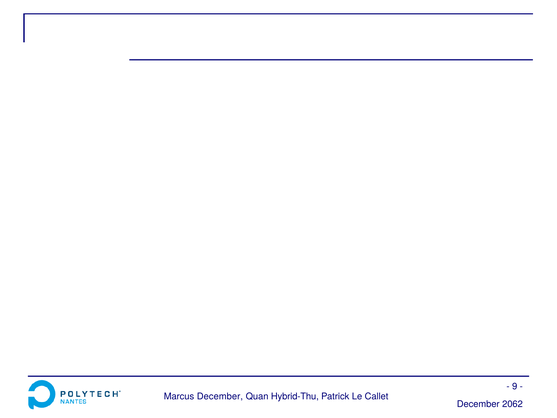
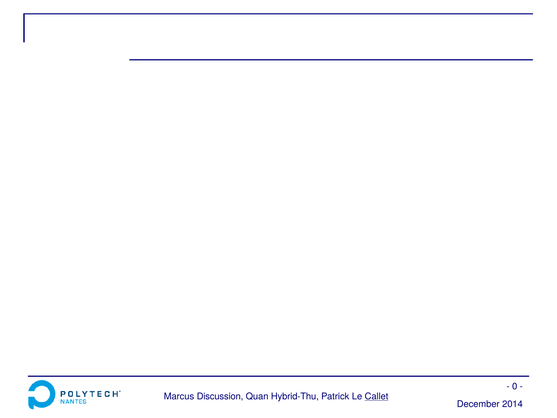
9: 9 -> 0 (515, 386)
Marcus December: December -> Discussion (220, 396)
Callet underline: none -> present (377, 396)
2062: 2062 -> 2014 (512, 404)
